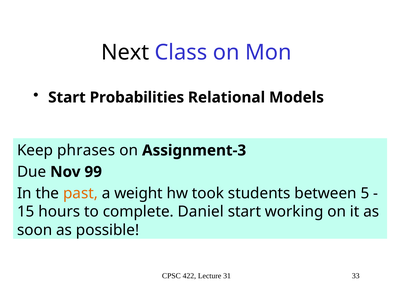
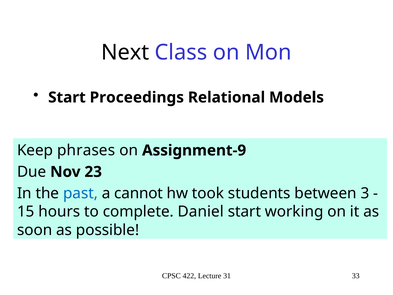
Probabilities: Probabilities -> Proceedings (137, 97)
Assignment-3: Assignment-3 -> Assignment-9 (194, 150)
99: 99 -> 23 (93, 172)
past colour: orange -> blue (80, 193)
weight: weight -> cannot (139, 193)
5: 5 -> 3 (365, 193)
